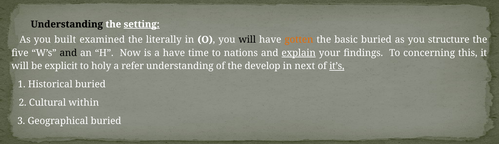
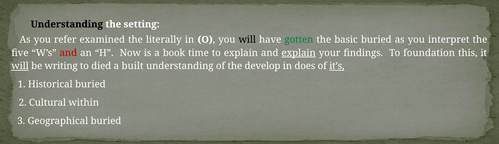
setting underline: present -> none (142, 24)
built: built -> refer (65, 40)
gotten colour: orange -> green (299, 40)
structure: structure -> interpret (449, 40)
and colour: black -> red (68, 53)
a have: have -> book (174, 53)
to nations: nations -> explain (241, 53)
concerning: concerning -> foundation (429, 53)
will underline: none -> present (20, 66)
explicit: explicit -> writing (61, 66)
holy: holy -> died (101, 66)
refer: refer -> built (133, 66)
next: next -> does (305, 66)
